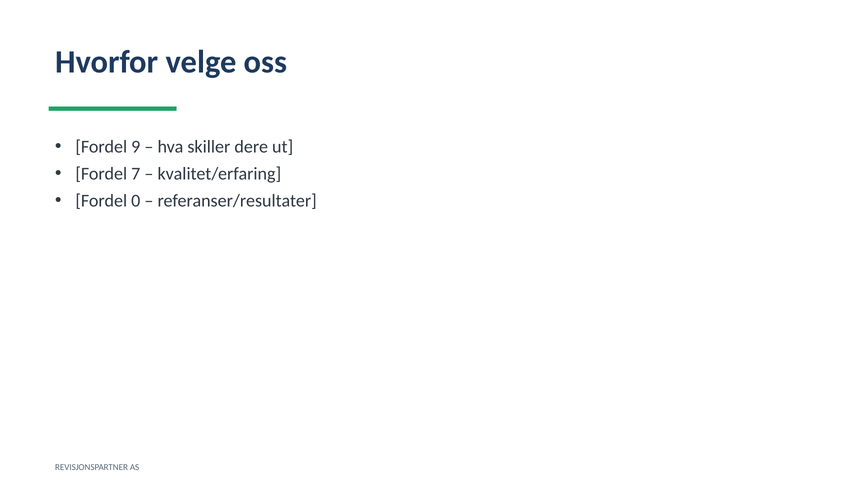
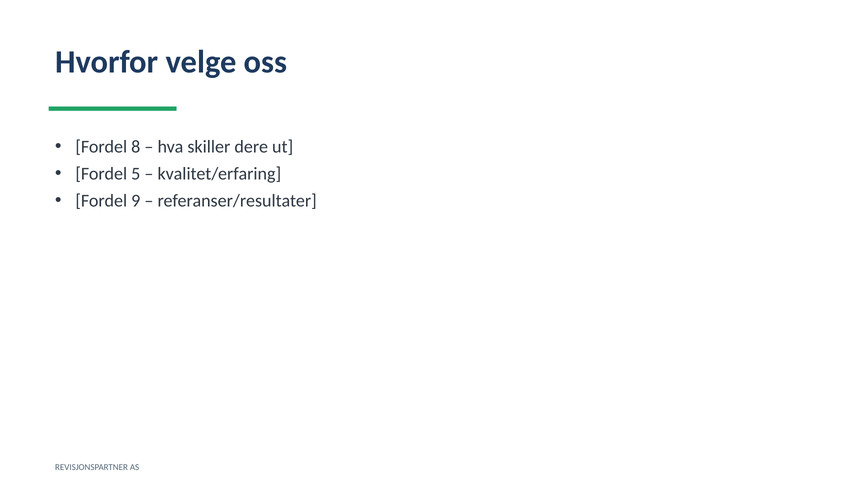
9: 9 -> 8 (136, 147)
7: 7 -> 5 (136, 174)
0: 0 -> 9 (136, 201)
